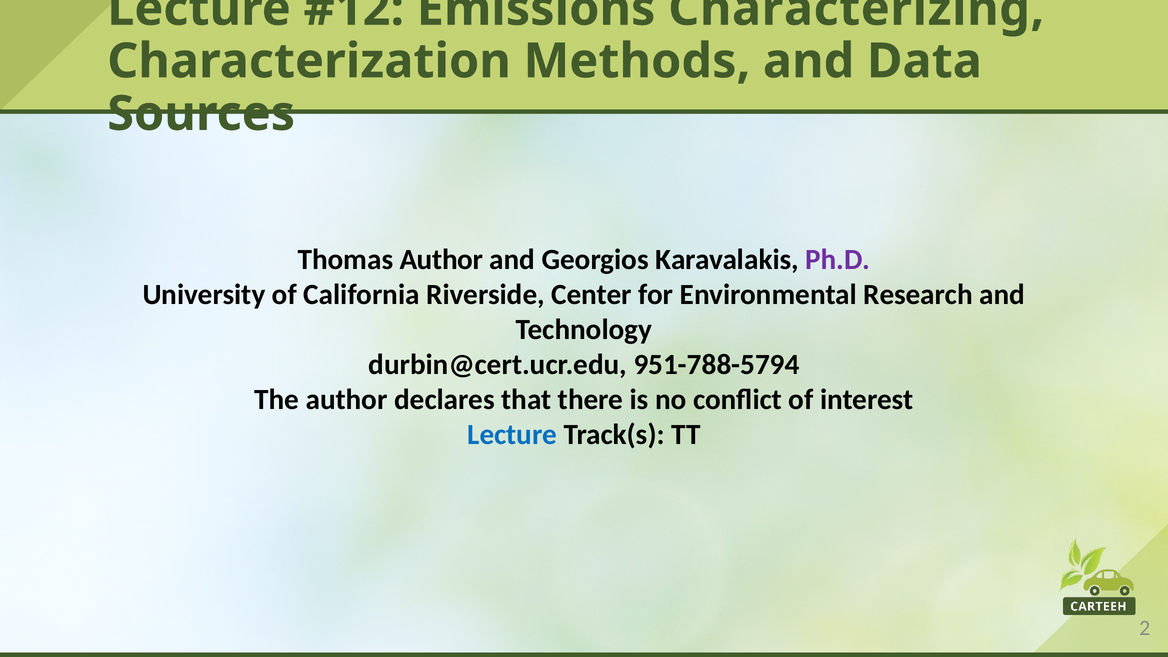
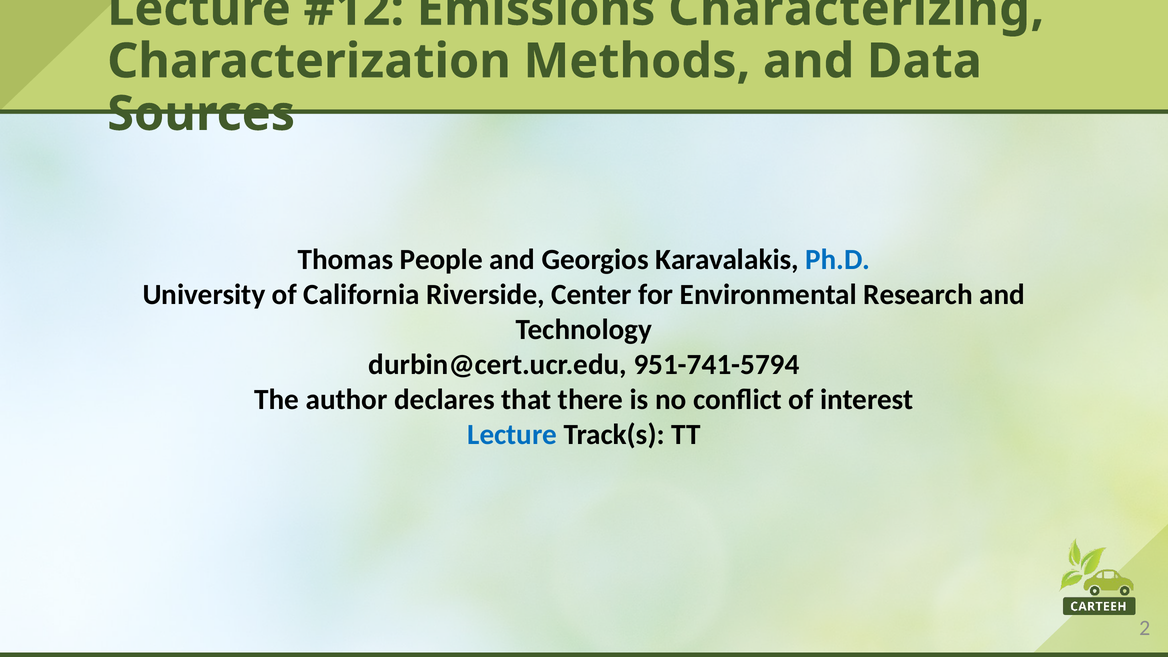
Thomas Author: Author -> People (441, 259)
Ph.D colour: purple -> blue (838, 259)
951-788-5794: 951-788-5794 -> 951-741-5794 (717, 365)
